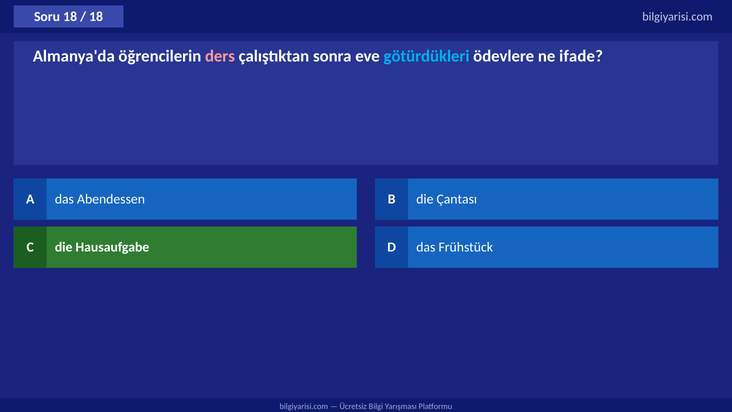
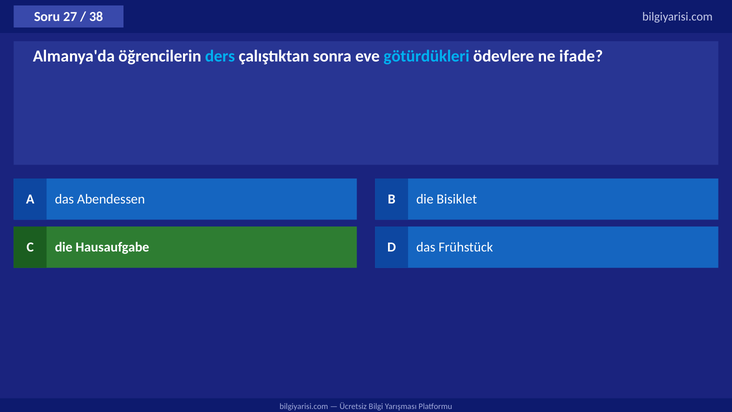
Soru 18: 18 -> 27 (70, 17)
18: 18 -> 38 (96, 17)
ders colour: pink -> light blue (220, 56)
Çantası: Çantası -> Bisiklet (457, 199)
